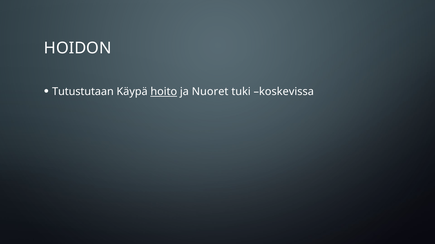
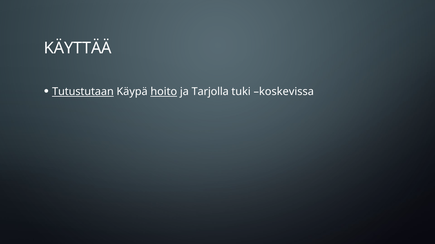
HOIDON: HOIDON -> KÄYTTÄÄ (78, 48)
Tutustutaan underline: none -> present (83, 92)
Nuoret: Nuoret -> Tarjolla (210, 92)
